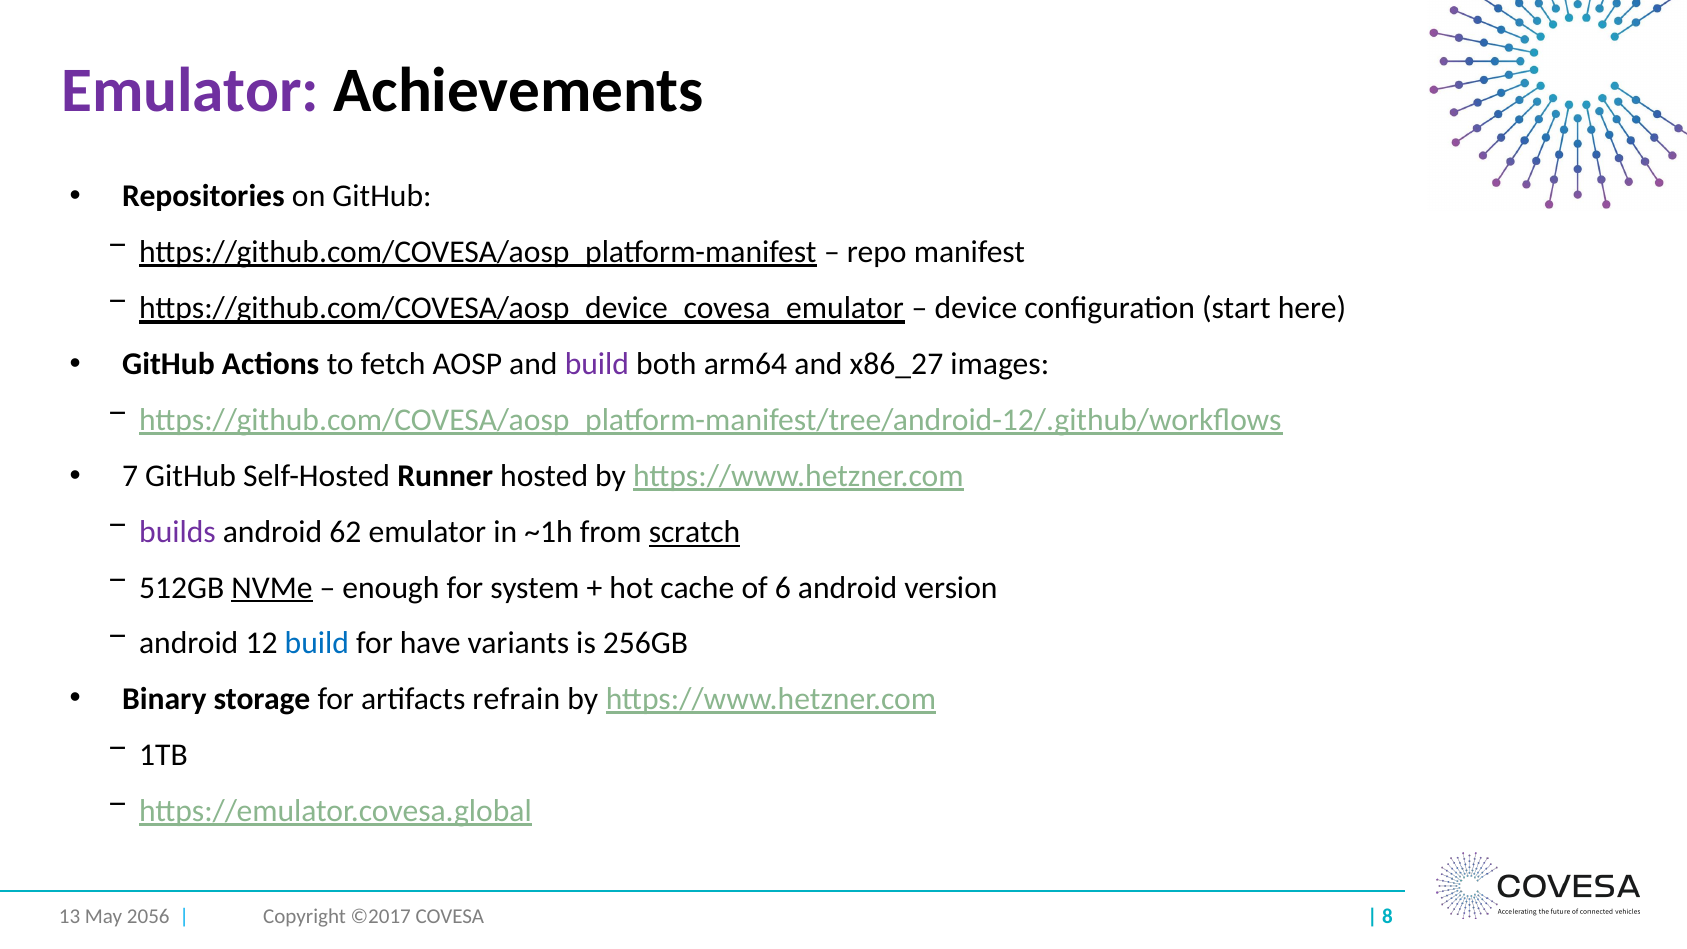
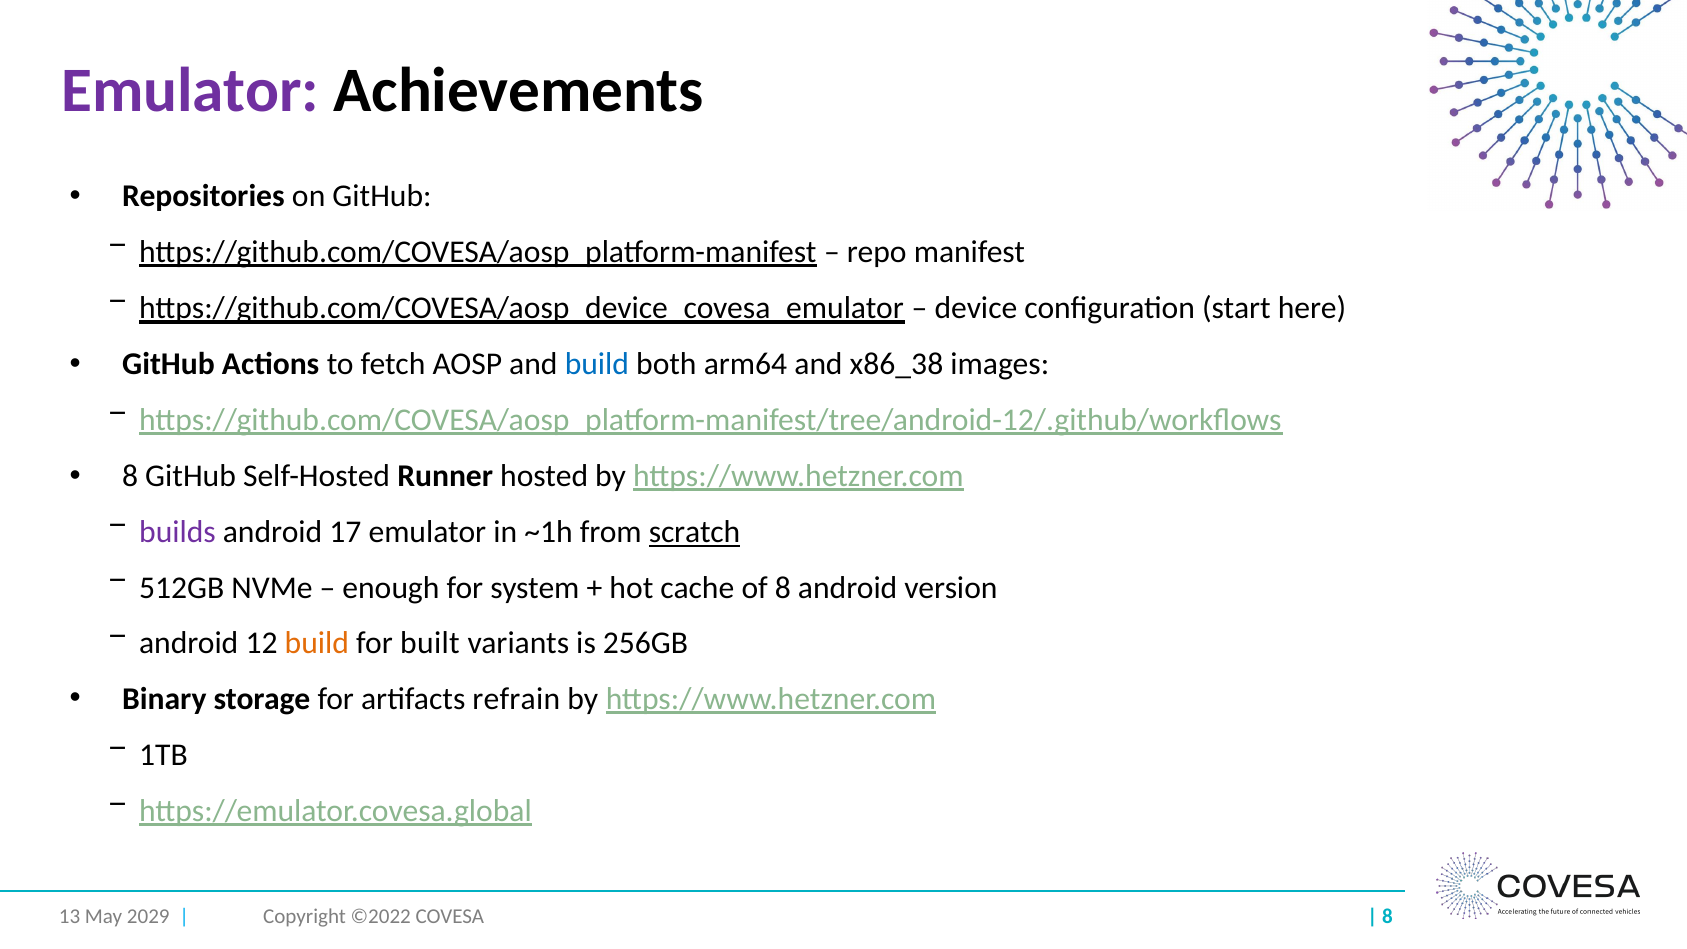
build colour: purple -> blue (597, 364)
x86_27: x86_27 -> x86_38 (896, 364)
7: 7 -> 8 (130, 476)
62: 62 -> 17 (345, 532)
NVMe underline: present -> none (272, 588)
of 6: 6 -> 8 (783, 588)
build colour: blue -> orange (317, 643)
have: have -> built (430, 643)
2056: 2056 -> 2029 (148, 916)
©2017: ©2017 -> ©2022 (381, 916)
